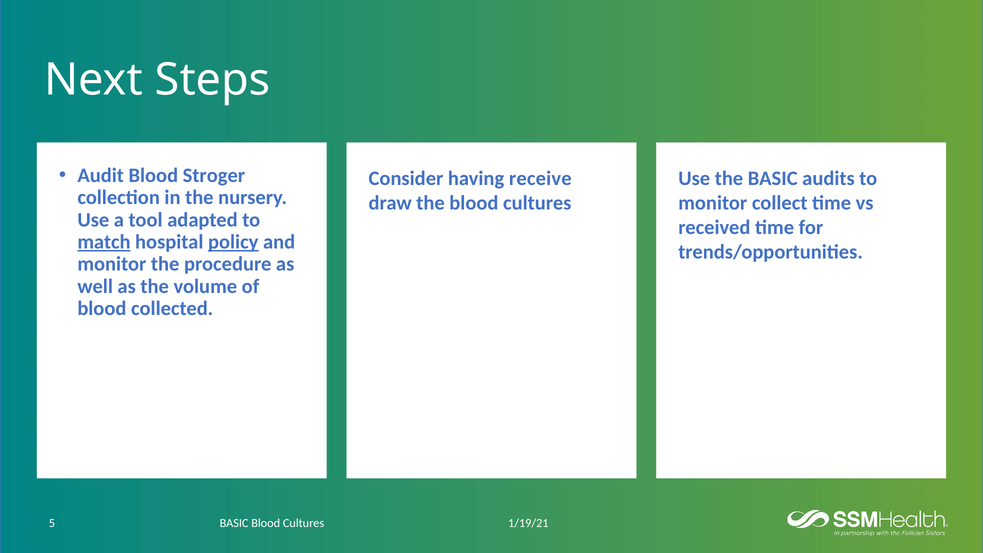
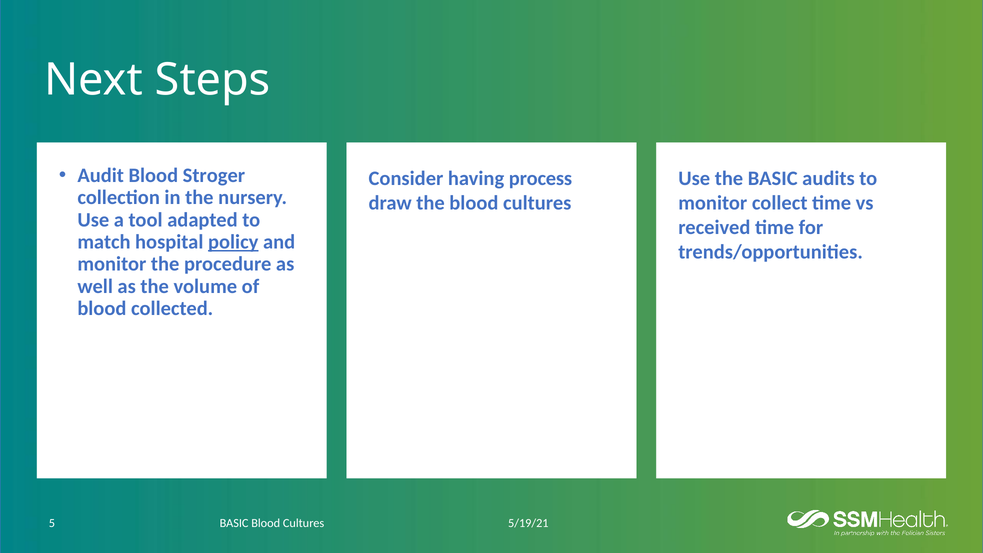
receive: receive -> process (540, 178)
match underline: present -> none (104, 242)
1/19/21: 1/19/21 -> 5/19/21 (528, 523)
